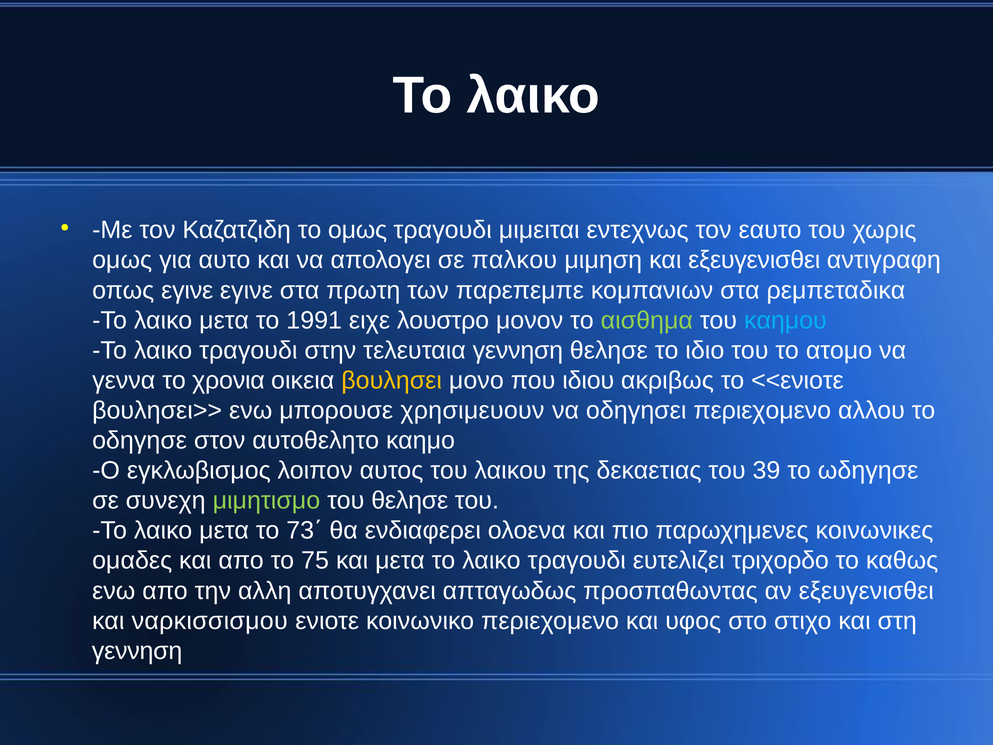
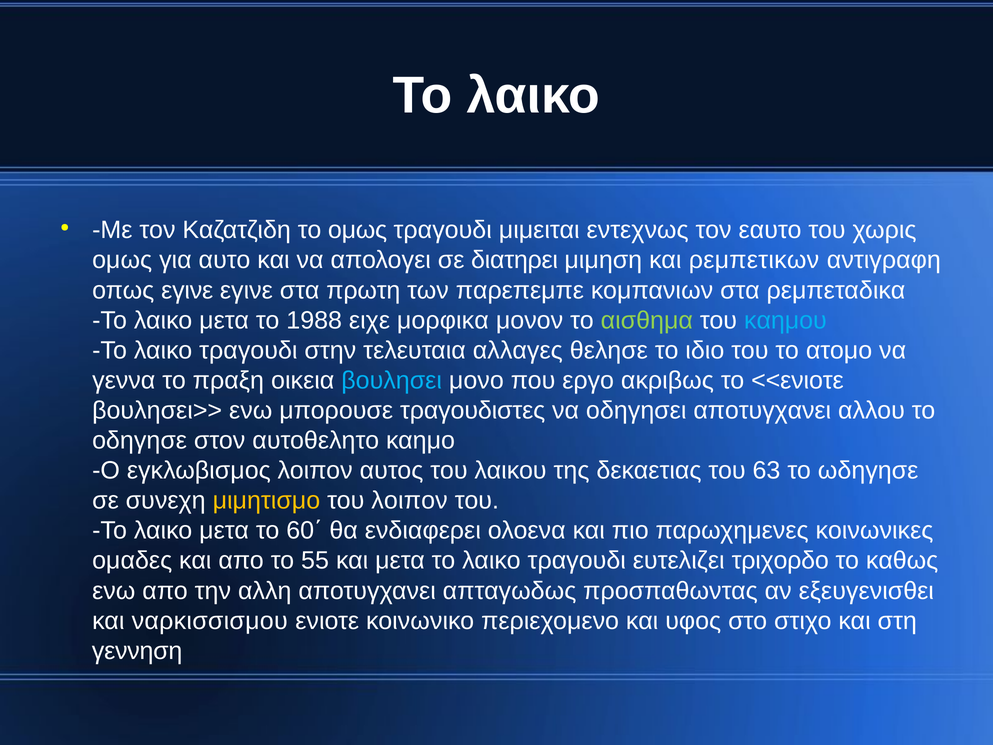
παλκου: παλκου -> διατηρει (515, 260)
και εξευγενισθει: εξευγενισθει -> ρεμπετικων (754, 260)
1991: 1991 -> 1988 (314, 320)
λουστρο: λουστρο -> μορφικα (443, 320)
τελευταια γεννηση: γεννηση -> αλλαγες (518, 350)
χρονια: χρονια -> πραξη (228, 380)
βουλησει colour: yellow -> light blue (392, 380)
ιδιου: ιδιου -> εργο (588, 380)
χρησιμευουν: χρησιμευουν -> τραγουδιστες (473, 410)
οδηγησει περιεχομενο: περιεχομενο -> αποτυγχανει (762, 410)
39: 39 -> 63 (766, 470)
μιμητισμο colour: light green -> yellow (266, 500)
του θελησε: θελησε -> λοιπον (410, 500)
73΄: 73΄ -> 60΄ (304, 530)
75: 75 -> 55 (315, 560)
